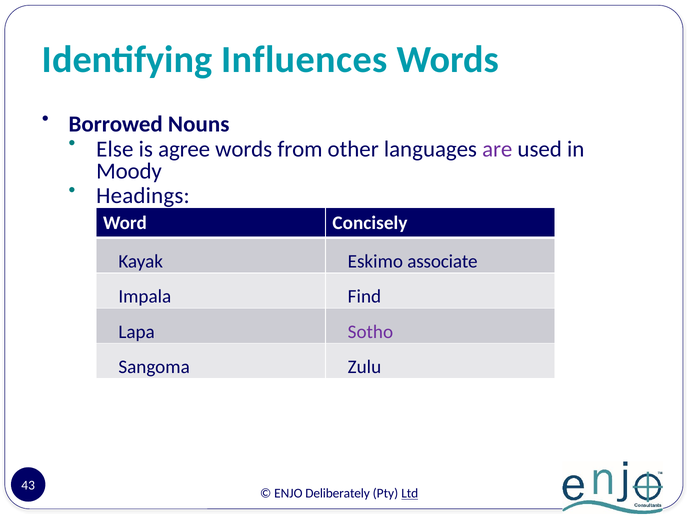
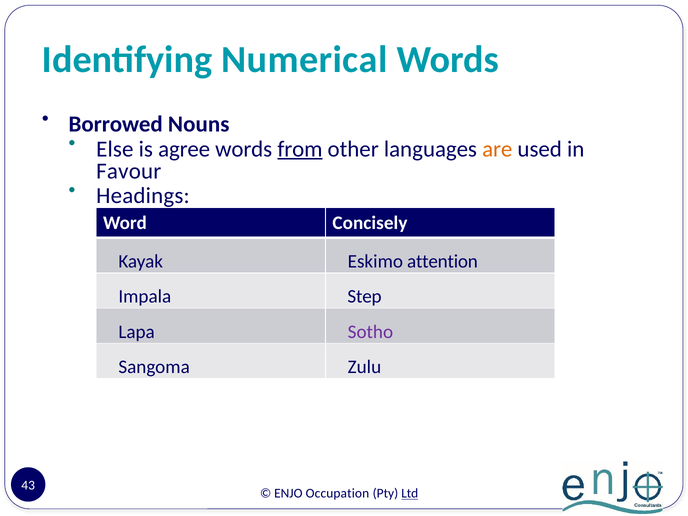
Influences: Influences -> Numerical (304, 59)
from underline: none -> present (300, 149)
are colour: purple -> orange (497, 149)
Moody: Moody -> Favour (129, 171)
associate: associate -> attention (442, 262)
Find: Find -> Step (365, 297)
Deliberately: Deliberately -> Occupation (337, 493)
